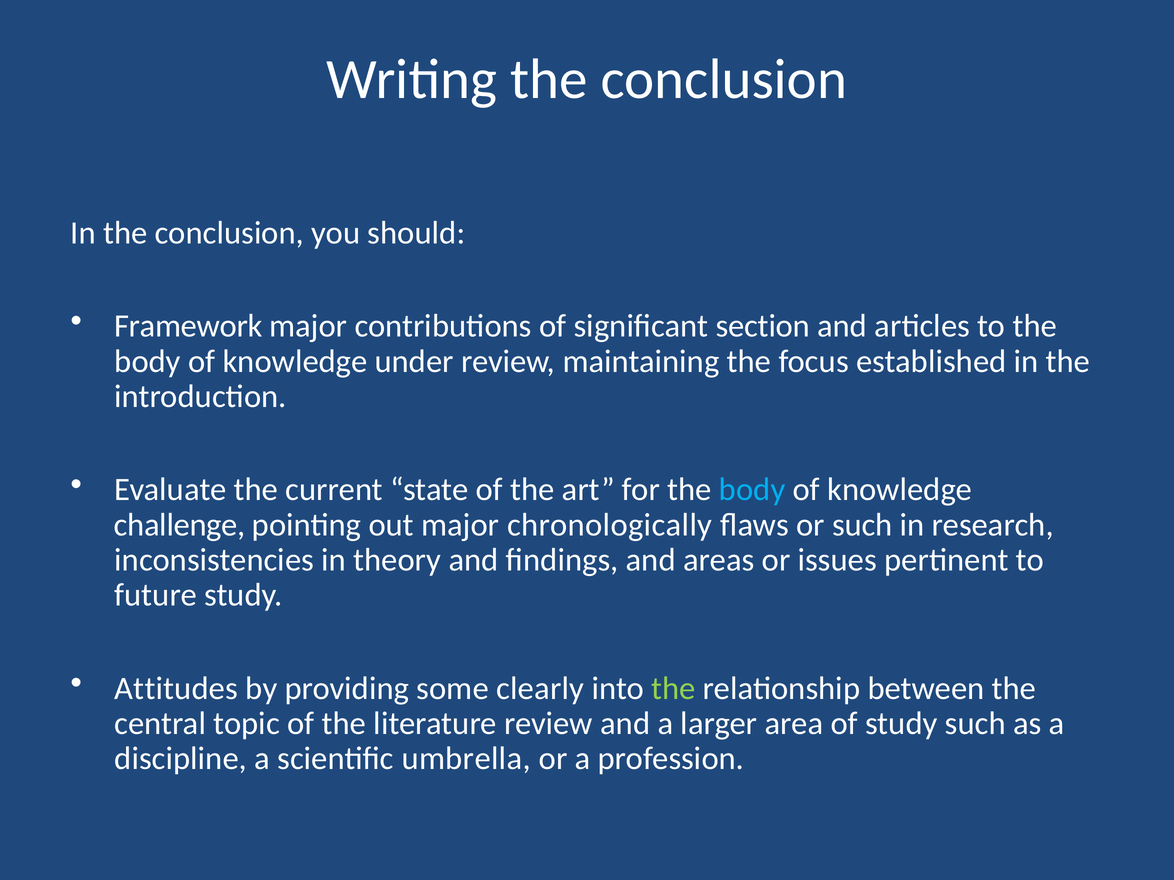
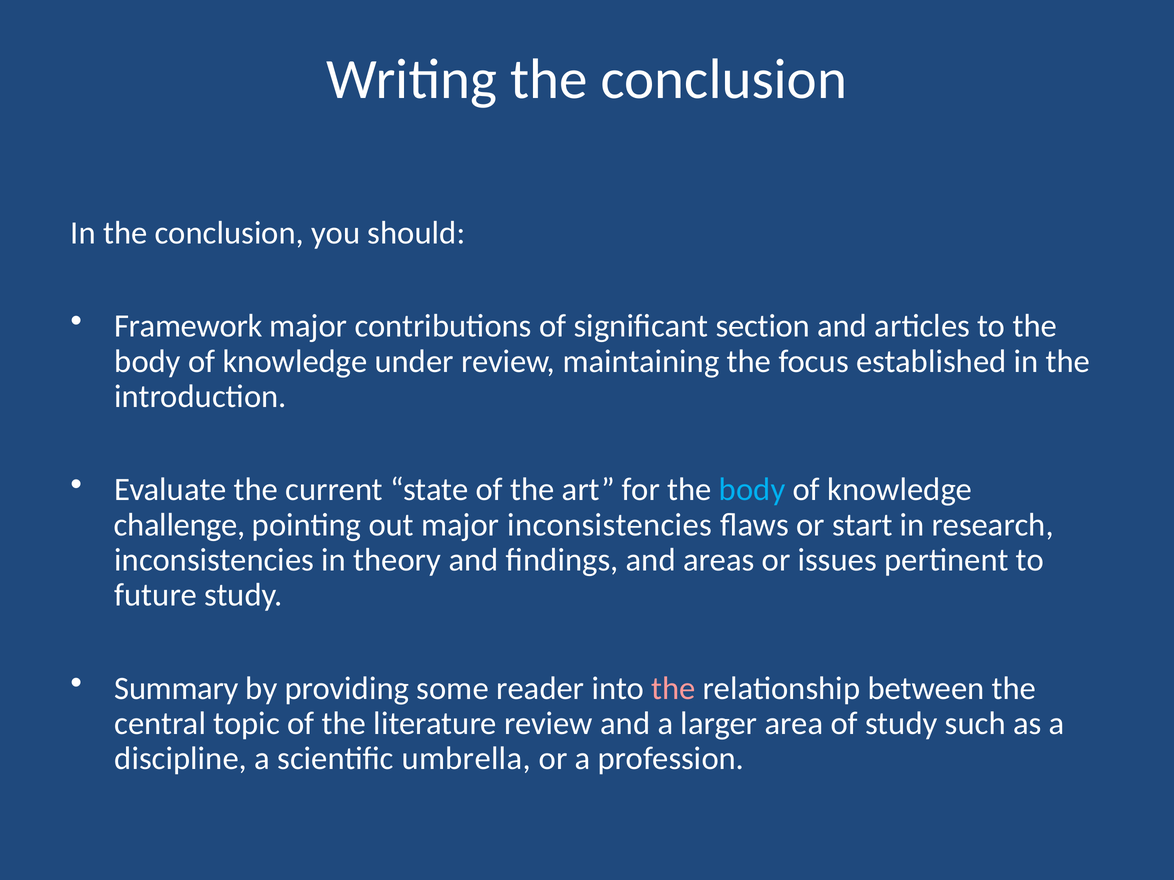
major chronologically: chronologically -> inconsistencies (610, 525)
or such: such -> start (862, 525)
Attitudes: Attitudes -> Summary (176, 689)
clearly: clearly -> reader (540, 689)
the colour: light green -> pink (673, 689)
